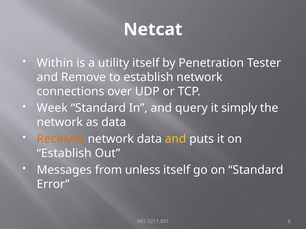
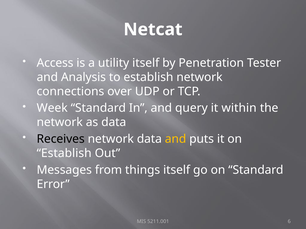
Within: Within -> Access (55, 63)
Remove: Remove -> Analysis (83, 77)
simply: simply -> within (239, 108)
Receives colour: orange -> black (61, 139)
unless: unless -> things (143, 170)
